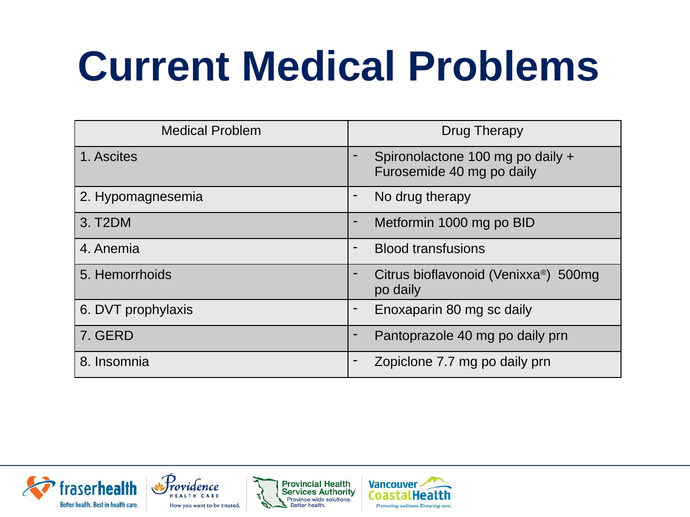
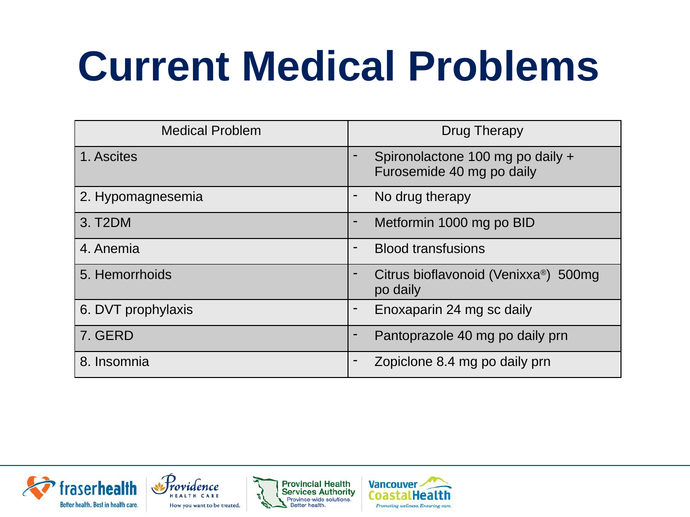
80: 80 -> 24 (454, 310)
7.7: 7.7 -> 8.4 (446, 362)
